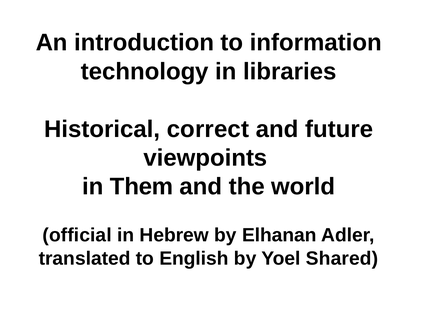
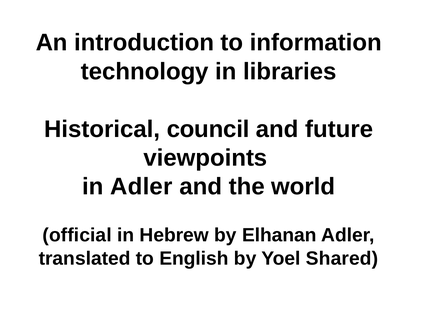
correct: correct -> council (208, 129)
in Them: Them -> Adler (141, 187)
